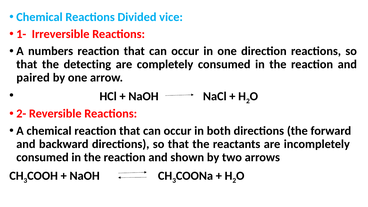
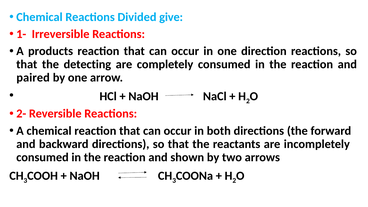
vice: vice -> give (171, 17)
numbers: numbers -> products (51, 51)
